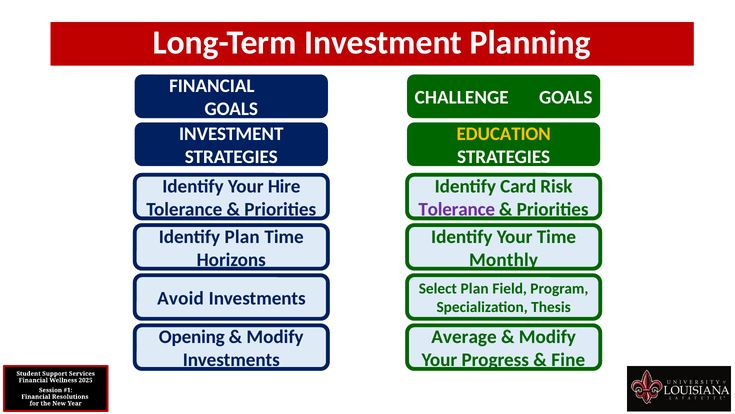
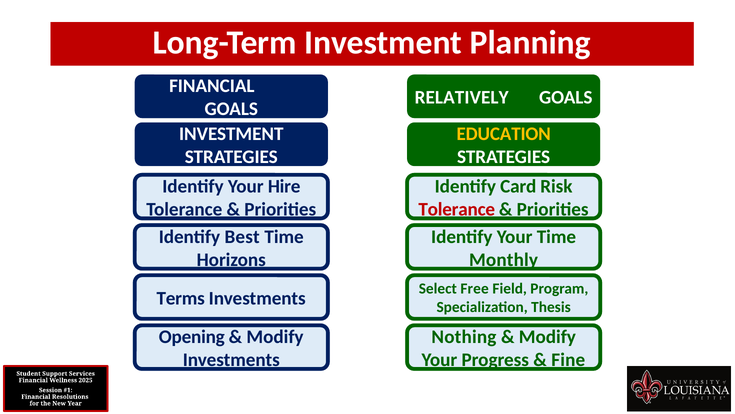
CHALLENGE: CHALLENGE -> RELATIVELY (462, 98)
Tolerance colour: purple -> red (457, 209)
Identify Plan: Plan -> Best (242, 236)
Select Plan: Plan -> Free (475, 288)
Avoid: Avoid -> Terms (181, 298)
Average: Average -> Nothing (464, 337)
